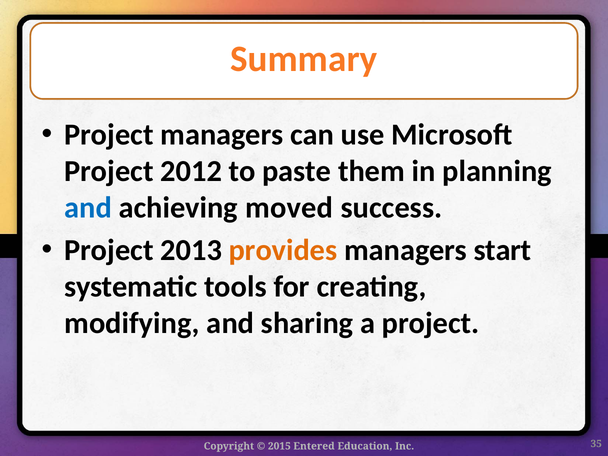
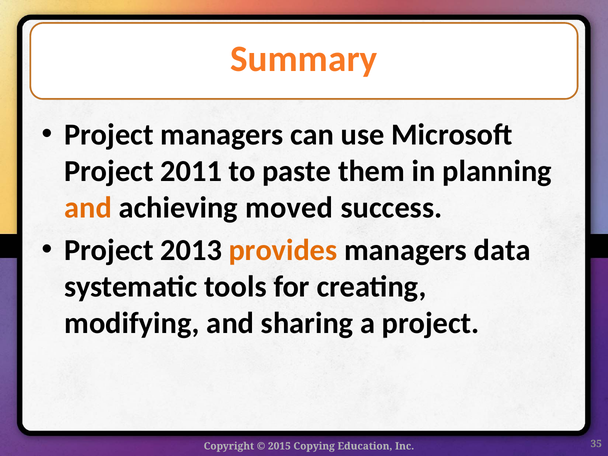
2012: 2012 -> 2011 (191, 171)
and colour: blue -> orange (88, 208)
start: start -> data (502, 250)
Entered: Entered -> Copying (314, 446)
